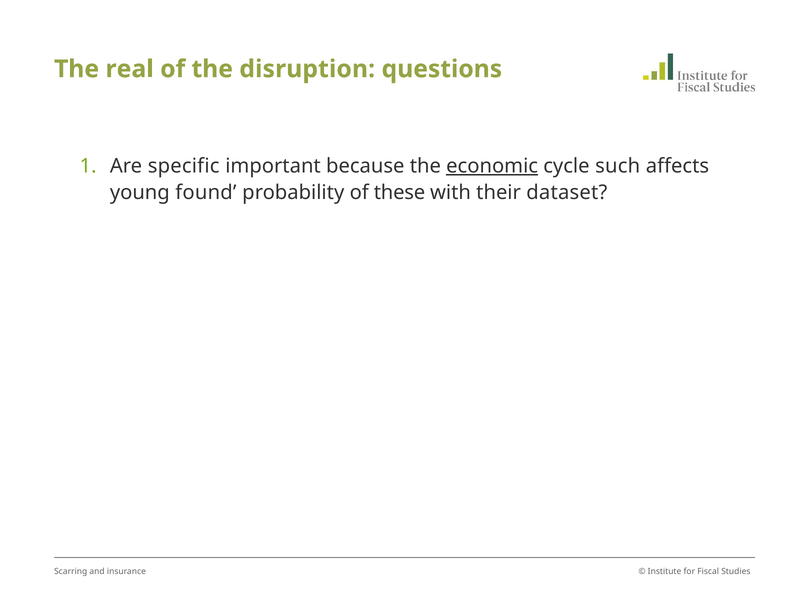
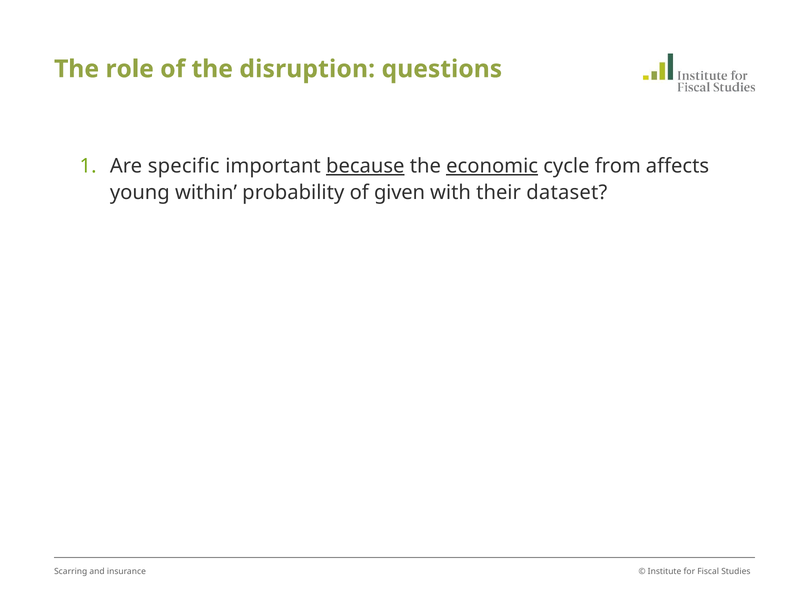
real: real -> role (130, 69)
because underline: none -> present (365, 166)
such: such -> from (618, 166)
found: found -> within (206, 193)
these: these -> given (400, 193)
